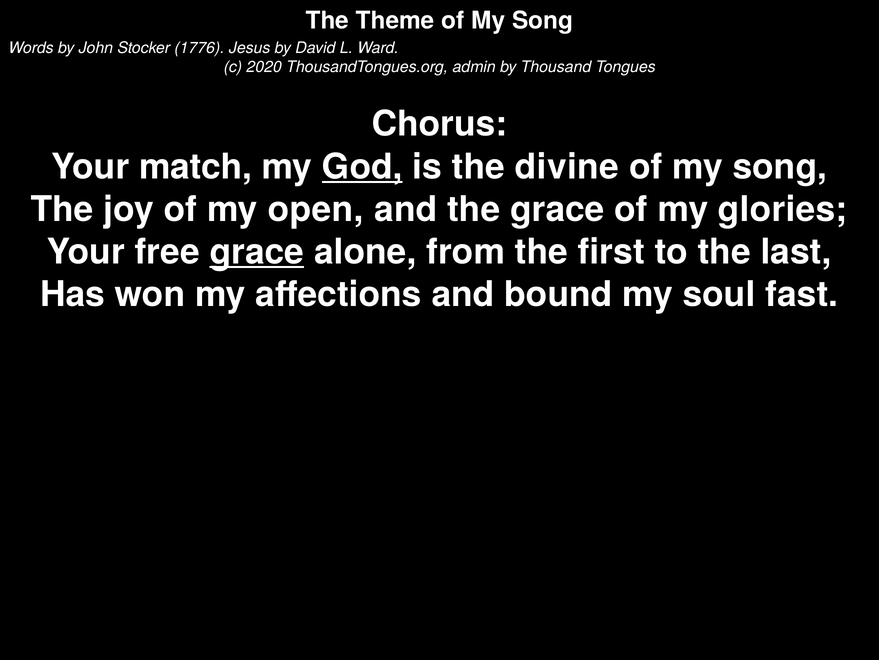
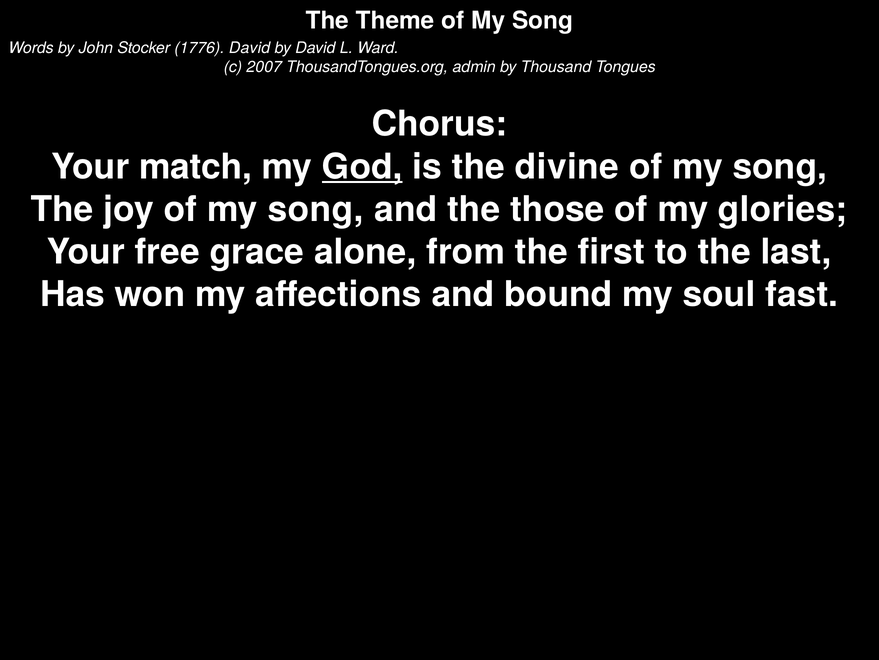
1776 Jesus: Jesus -> David (250, 48)
2020: 2020 -> 2007 (264, 67)
joy of my open: open -> song (316, 209)
the grace: grace -> those (557, 209)
grace underline: present -> none (257, 252)
